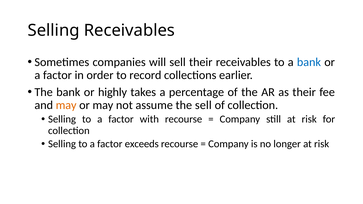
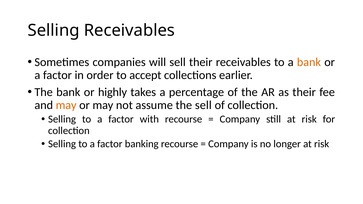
bank colour: blue -> orange (309, 62)
record: record -> accept (145, 75)
exceeds: exceeds -> banking (142, 144)
